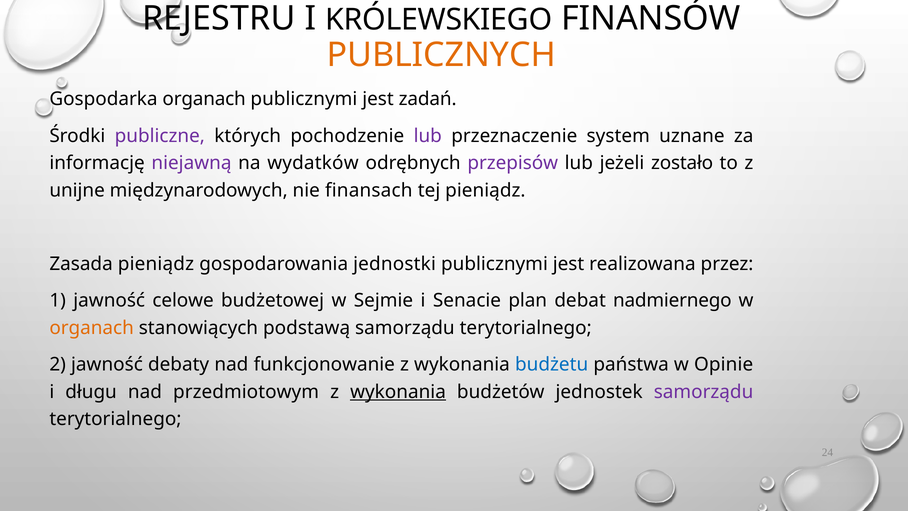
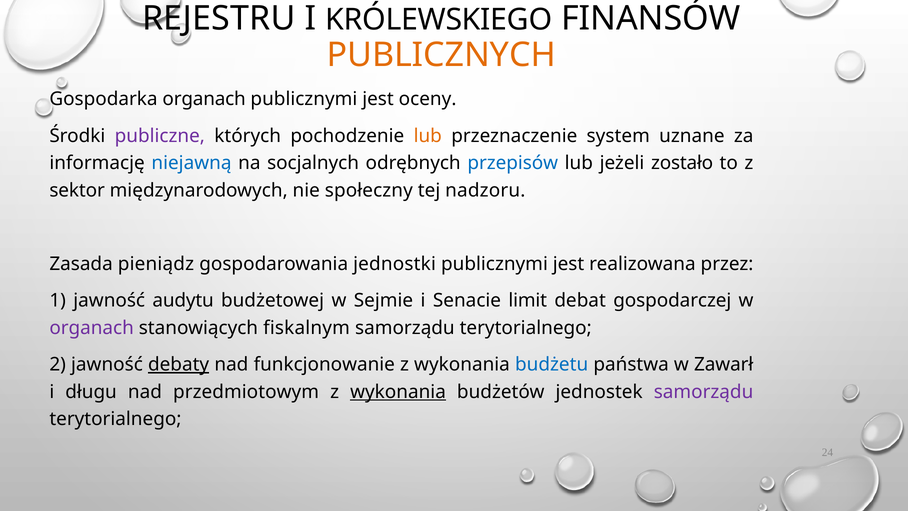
zadań: zadań -> oceny (428, 99)
lub colour: purple -> orange (428, 136)
niejawną colour: purple -> blue (191, 163)
wydatków: wydatków -> socjalnych (313, 163)
przepisów colour: purple -> blue (513, 163)
unijne: unijne -> sektor (77, 190)
finansach: finansach -> społeczny (369, 190)
tej pieniądz: pieniądz -> nadzoru (485, 190)
celowe: celowe -> audytu (183, 300)
plan: plan -> limit (528, 300)
nadmiernego: nadmiernego -> gospodarczej (672, 300)
organach colour: orange -> purple (92, 328)
podstawą: podstawą -> fiskalnym (307, 328)
debaty underline: none -> present (179, 364)
Opinie: Opinie -> Zawarł (724, 364)
